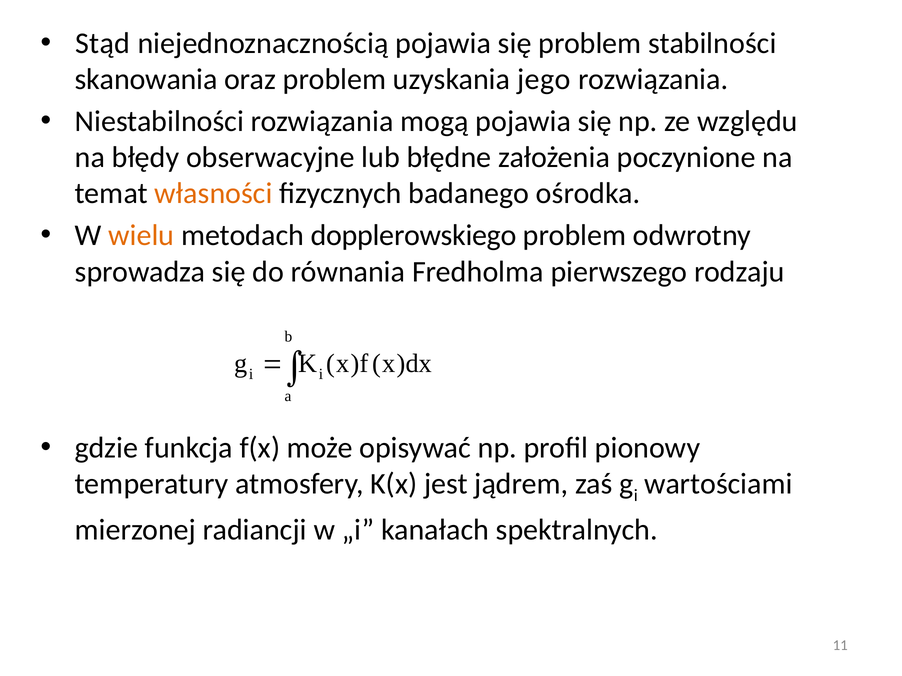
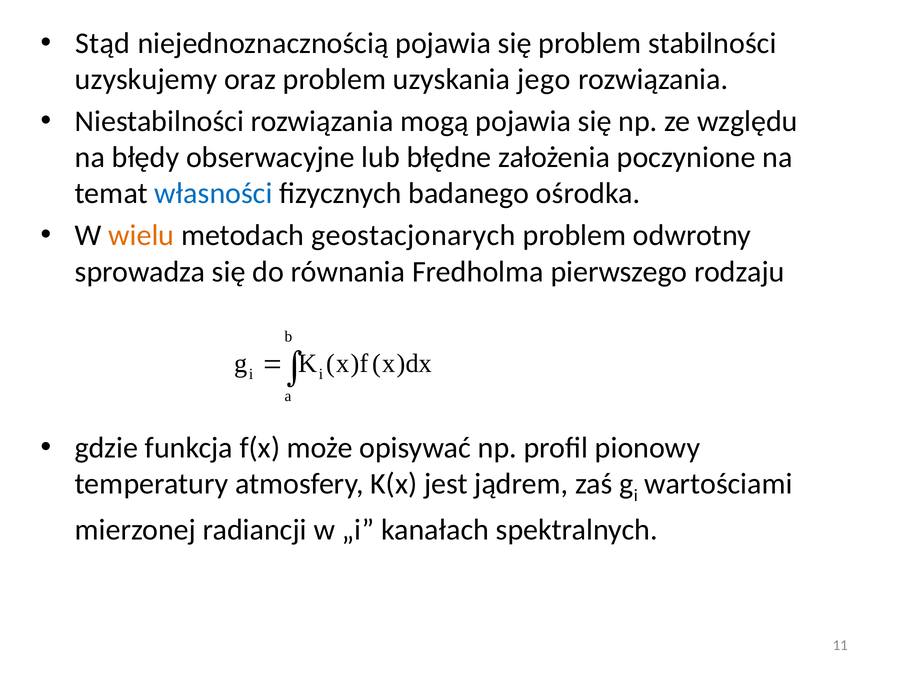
skanowania: skanowania -> uzyskujemy (146, 79)
własności colour: orange -> blue (214, 194)
dopplerowskiego: dopplerowskiego -> geostacjonarych (413, 236)
